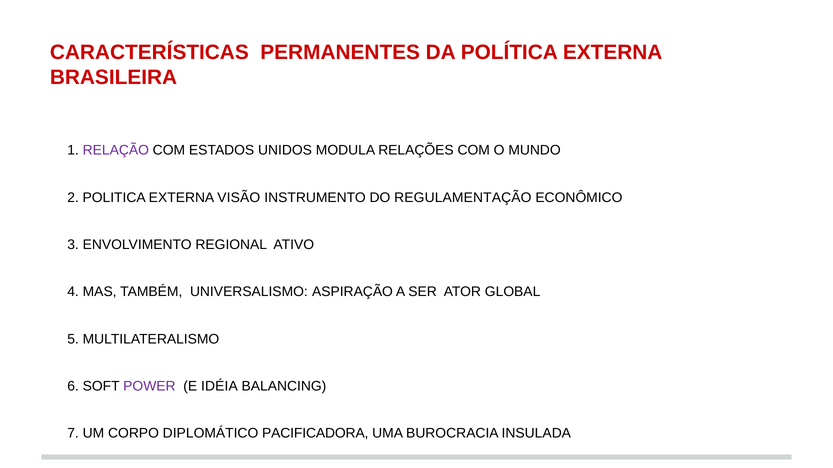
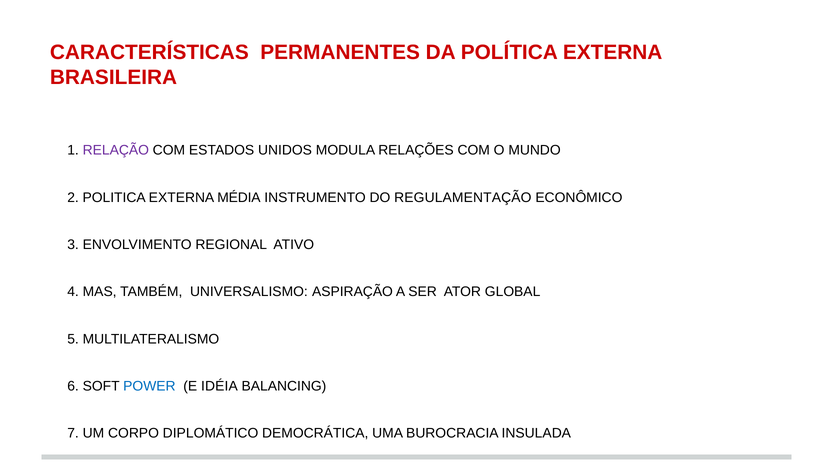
VISÃO: VISÃO -> MÉDIA (239, 198)
POWER colour: purple -> blue (149, 387)
PACIFICADORA: PACIFICADORA -> DEMOCRÁTICA (315, 434)
